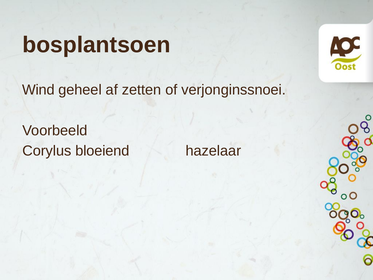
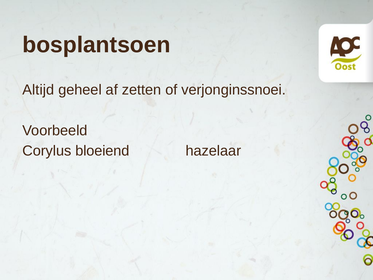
Wind: Wind -> Altijd (38, 90)
